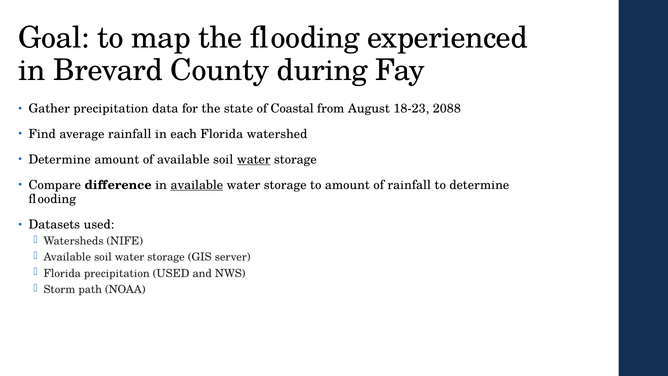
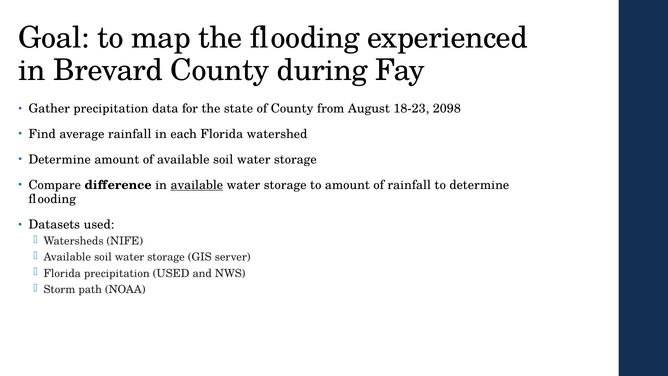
of Coastal: Coastal -> County (292, 109)
2088: 2088 -> 2098 (447, 109)
water underline: present -> none (254, 159)
